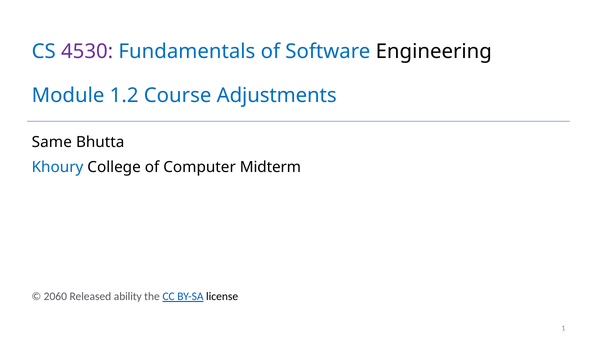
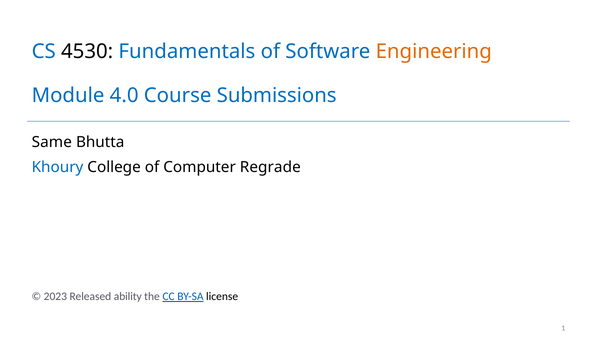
4530 colour: purple -> black (87, 52)
Engineering colour: black -> orange (434, 52)
1.2: 1.2 -> 4.0 (124, 96)
Adjustments: Adjustments -> Submissions (277, 96)
Midterm: Midterm -> Regrade (270, 167)
2060: 2060 -> 2023 (55, 297)
